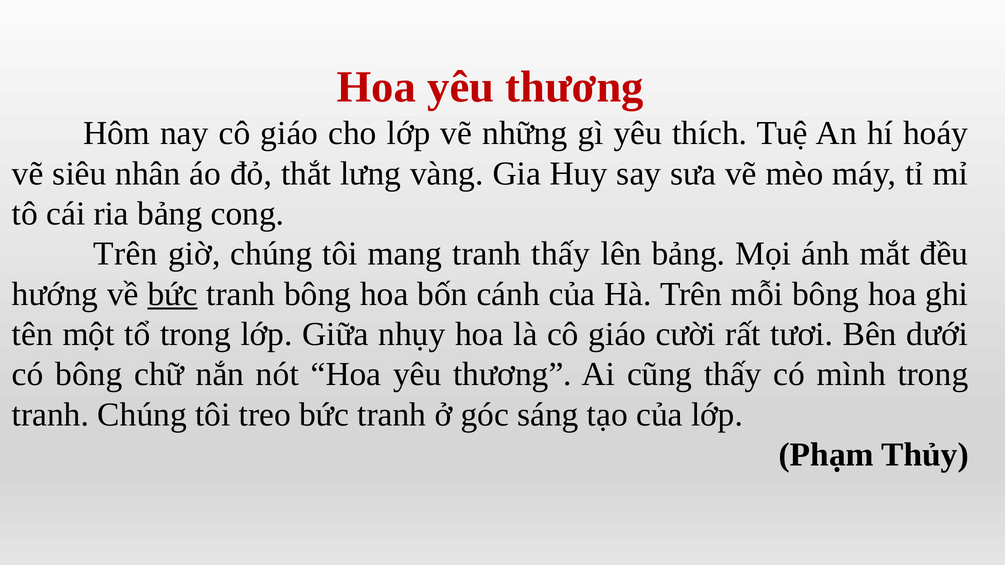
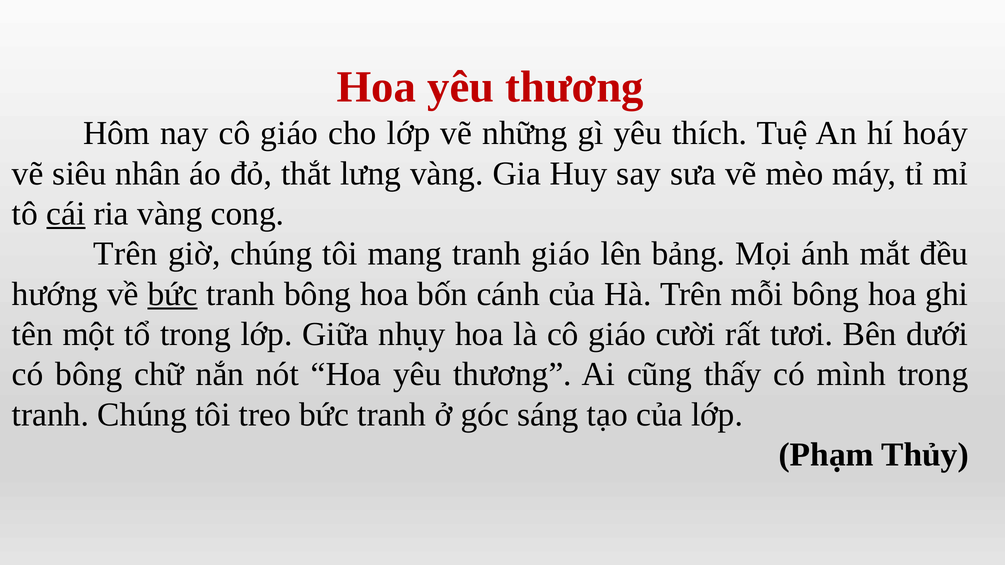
cái underline: none -> present (66, 214)
ria bảng: bảng -> vàng (170, 214)
tranh thấy: thấy -> giáo (561, 254)
